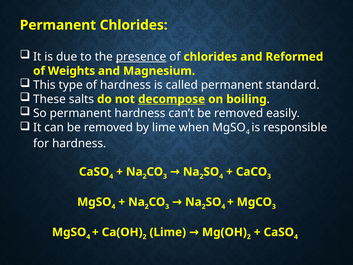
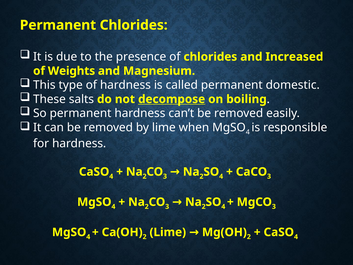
presence underline: present -> none (141, 57)
Reformed: Reformed -> Increased (294, 57)
standard: standard -> domestic (293, 85)
